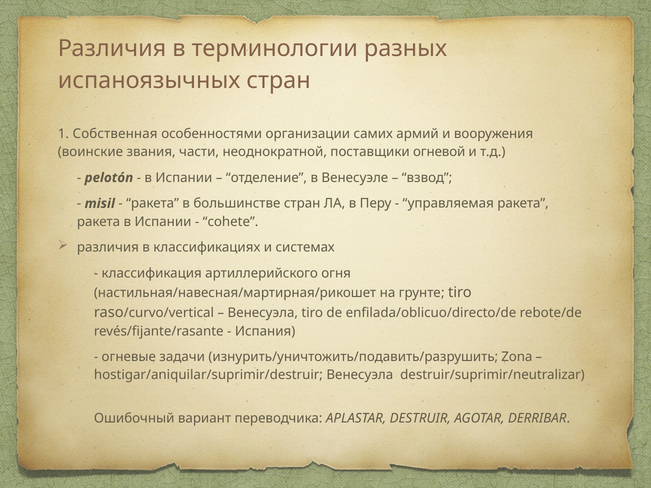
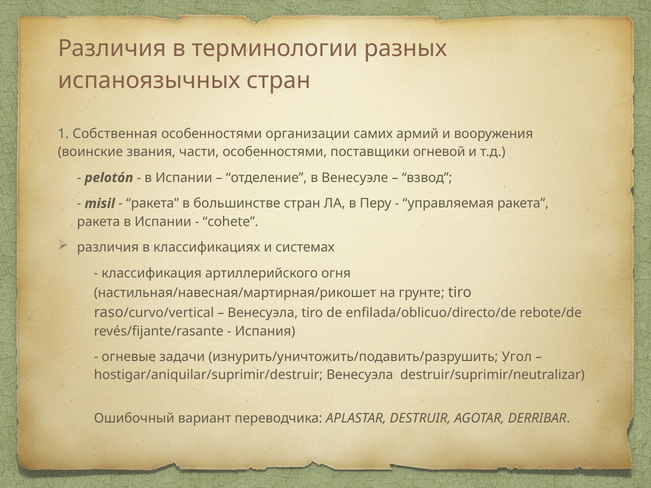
части неоднократной: неоднократной -> особенностями (275, 152)
Zona: Zona -> Угол (517, 357)
